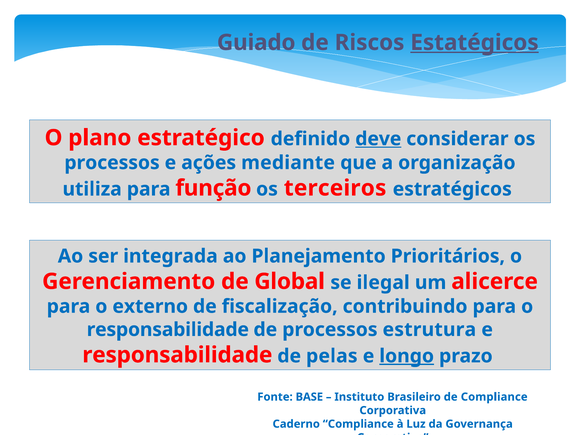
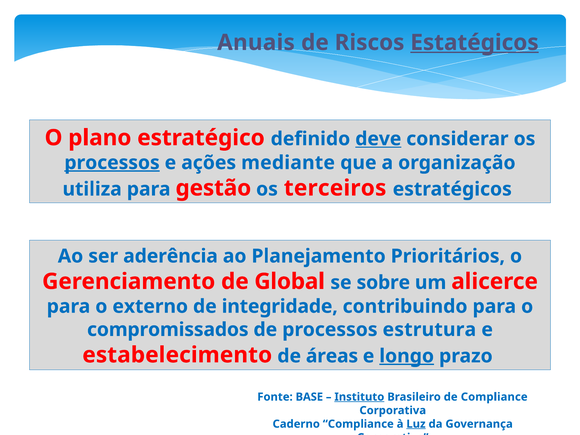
Guiado: Guiado -> Anuais (256, 43)
processos underline: none -> present (112, 163)
função: função -> gestão (213, 188)
integrada: integrada -> aderência (171, 256)
ilegal: ilegal -> sobre (383, 283)
fiscalização: fiscalização -> integridade (280, 306)
responsabilidade: responsabilidade -> compromissados (168, 330)
responsabilidade: responsabilidade -> estabelecimento (177, 355)
pelas: pelas -> áreas (332, 356)
Instituto underline: none -> present (359, 397)
Luz underline: none -> present (416, 424)
